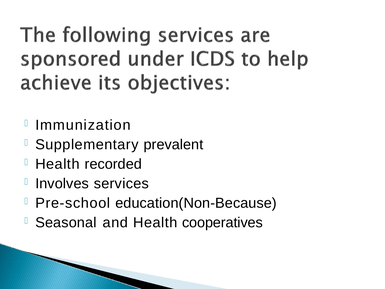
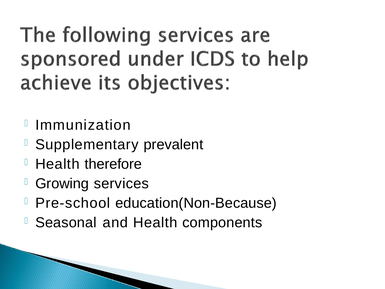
recorded: recorded -> therefore (113, 164)
Involves: Involves -> Growing (62, 183)
cooperatives: cooperatives -> components (222, 222)
